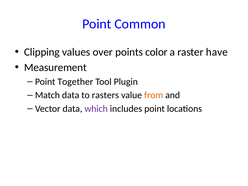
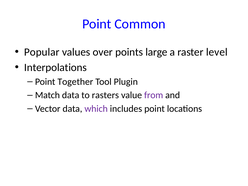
Clipping: Clipping -> Popular (42, 52)
color: color -> large (156, 52)
have: have -> level (217, 52)
Measurement: Measurement -> Interpolations (55, 67)
from colour: orange -> purple (154, 95)
